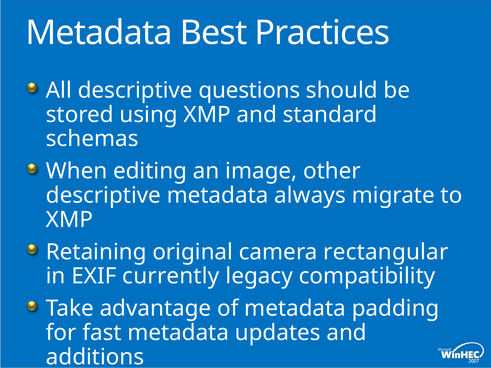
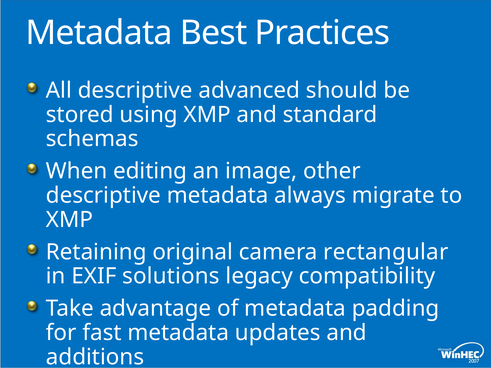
questions: questions -> advanced (249, 90)
currently: currently -> solutions (171, 276)
